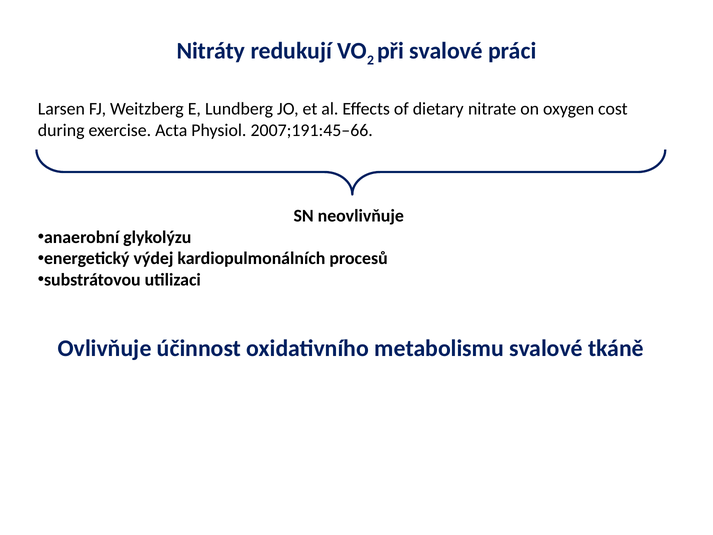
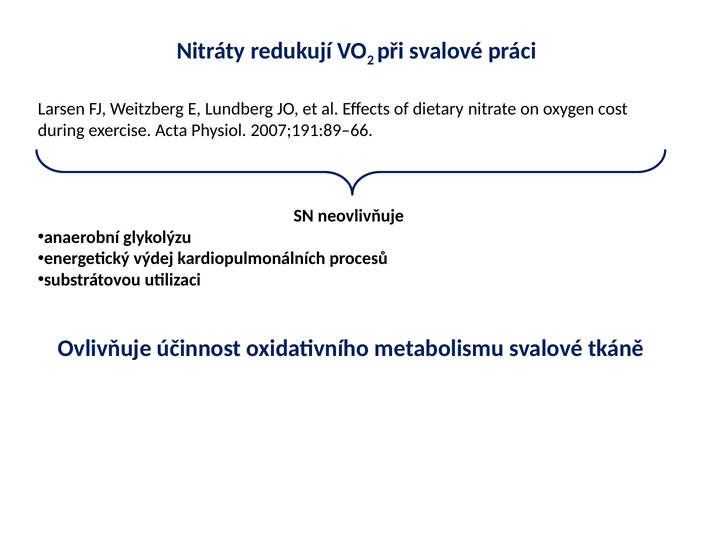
2007;191:45–66: 2007;191:45–66 -> 2007;191:89–66 (312, 130)
